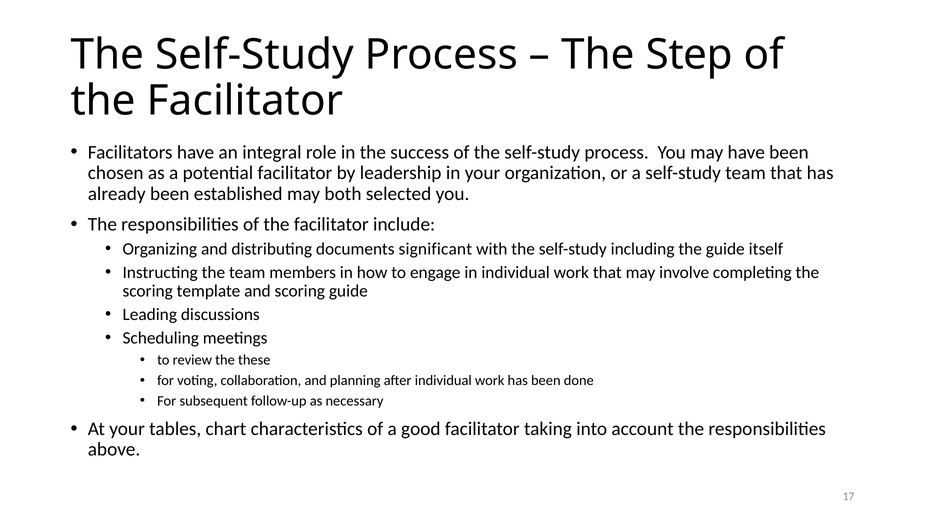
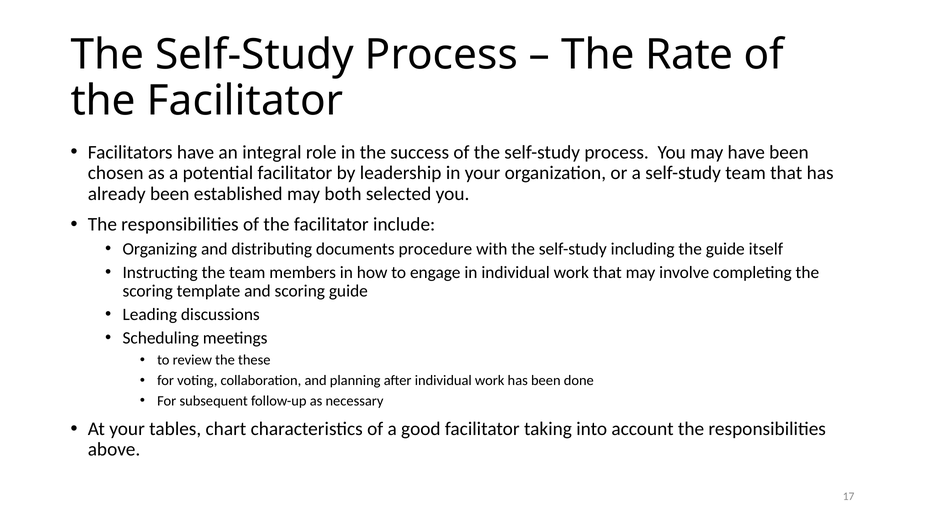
Step: Step -> Rate (689, 55)
significant: significant -> procedure (435, 249)
